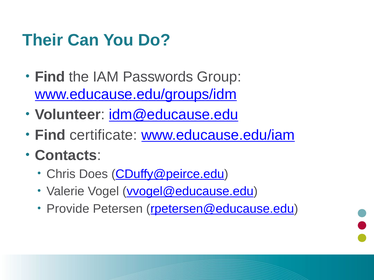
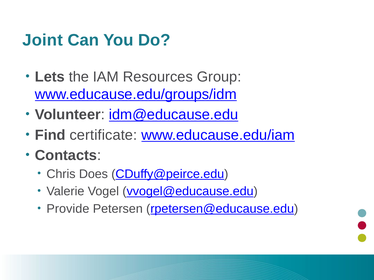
Their: Their -> Joint (43, 40)
Find: Find -> Lets (50, 77)
Passwords: Passwords -> Resources (158, 77)
